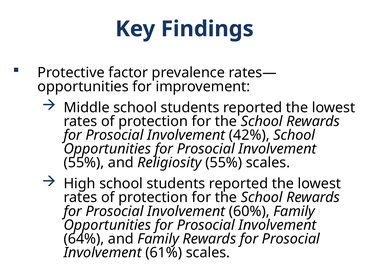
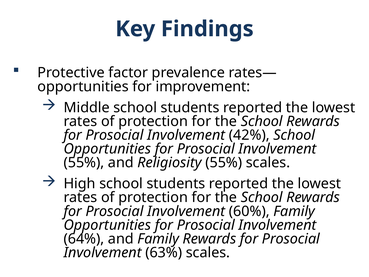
61%: 61% -> 63% (164, 252)
